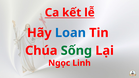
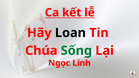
Loan colour: blue -> black (70, 33)
